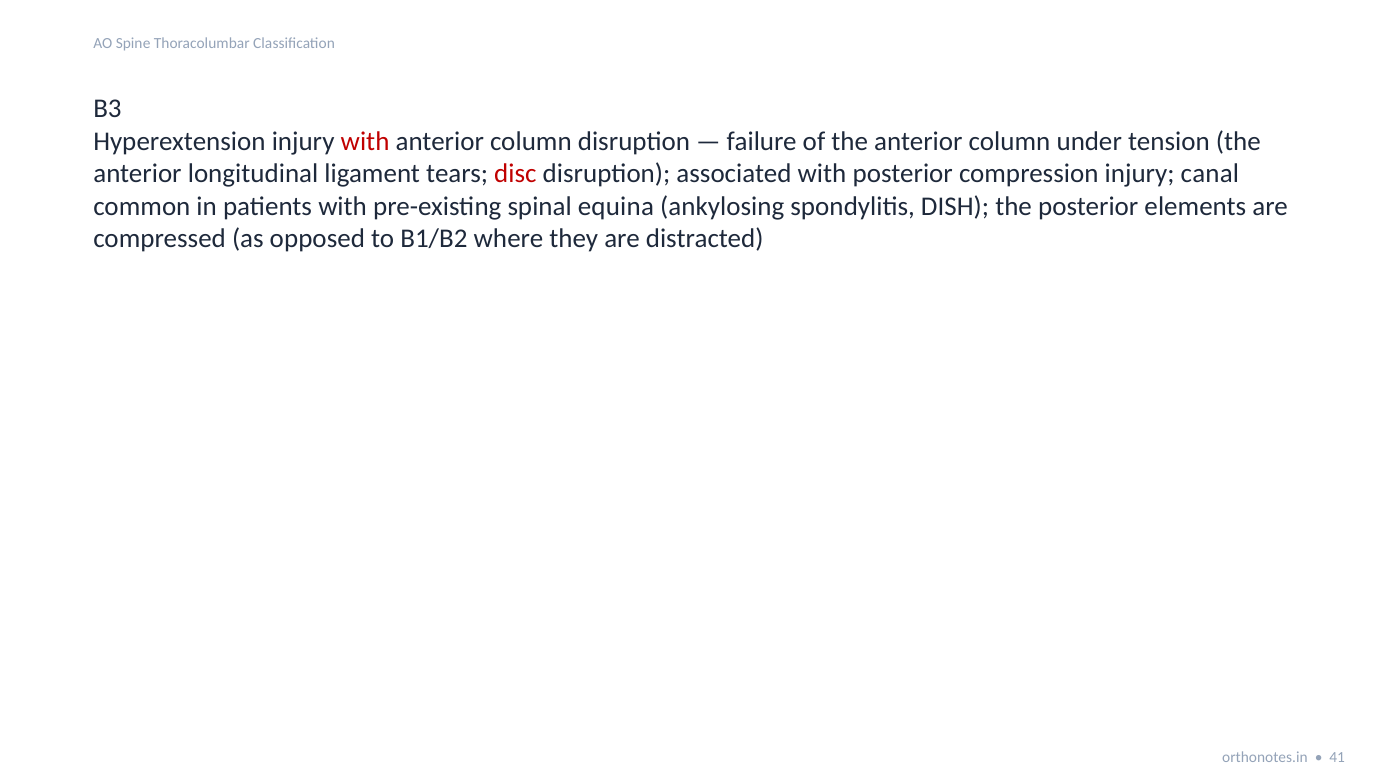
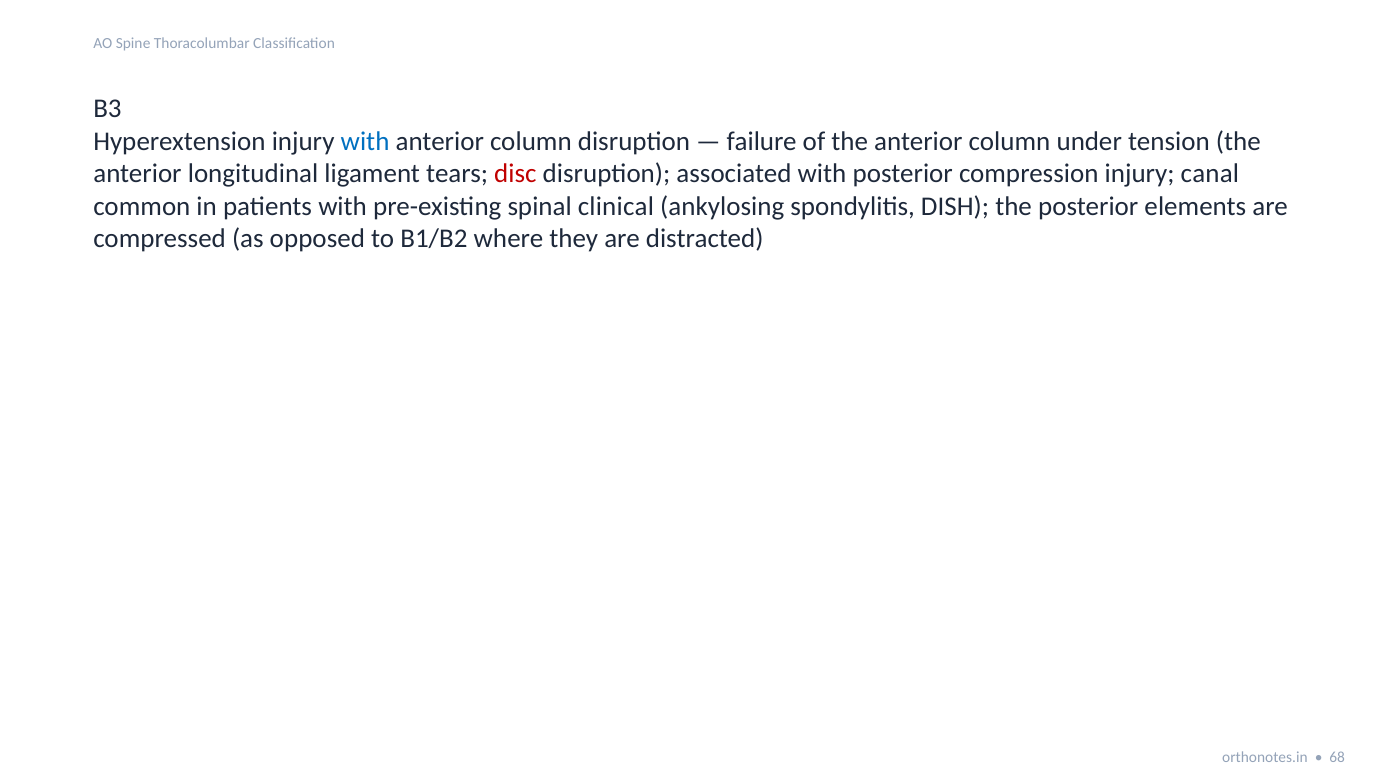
with colour: red -> blue (365, 141)
equina: equina -> clinical (616, 206)
41: 41 -> 68 (1337, 757)
